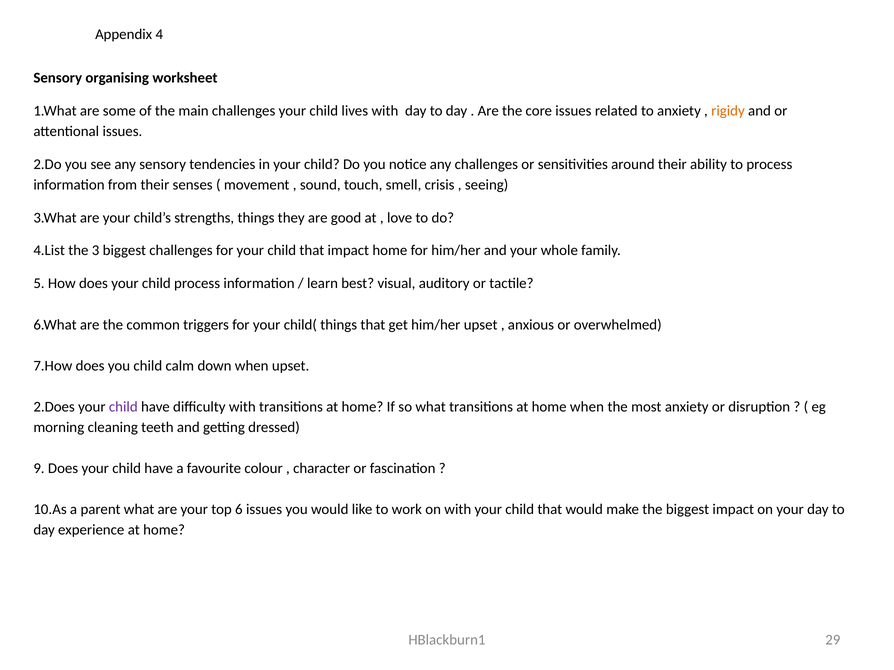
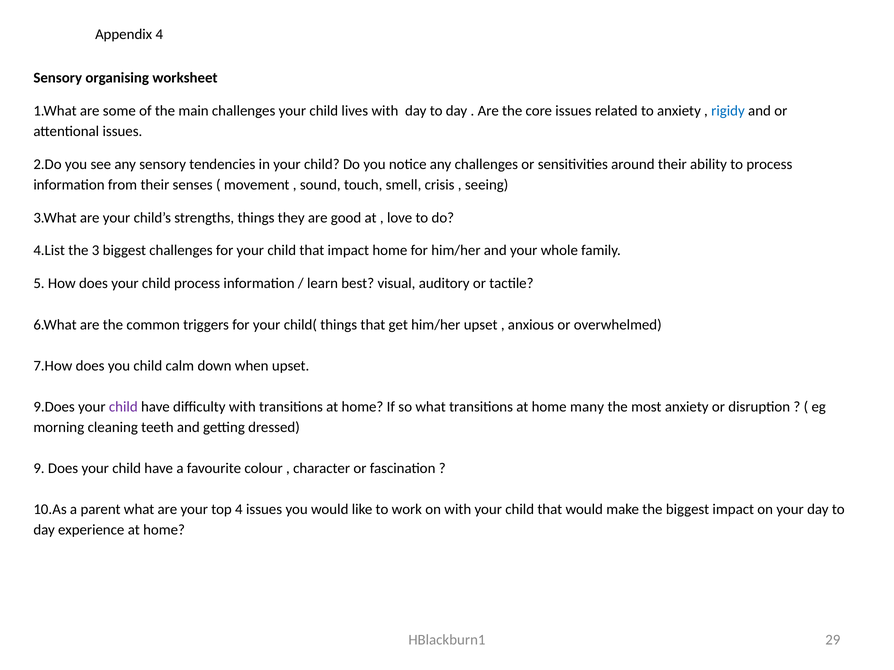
rigidy colour: orange -> blue (728, 111)
2.Does: 2.Does -> 9.Does (54, 407)
home when: when -> many (587, 407)
top 6: 6 -> 4 (239, 510)
